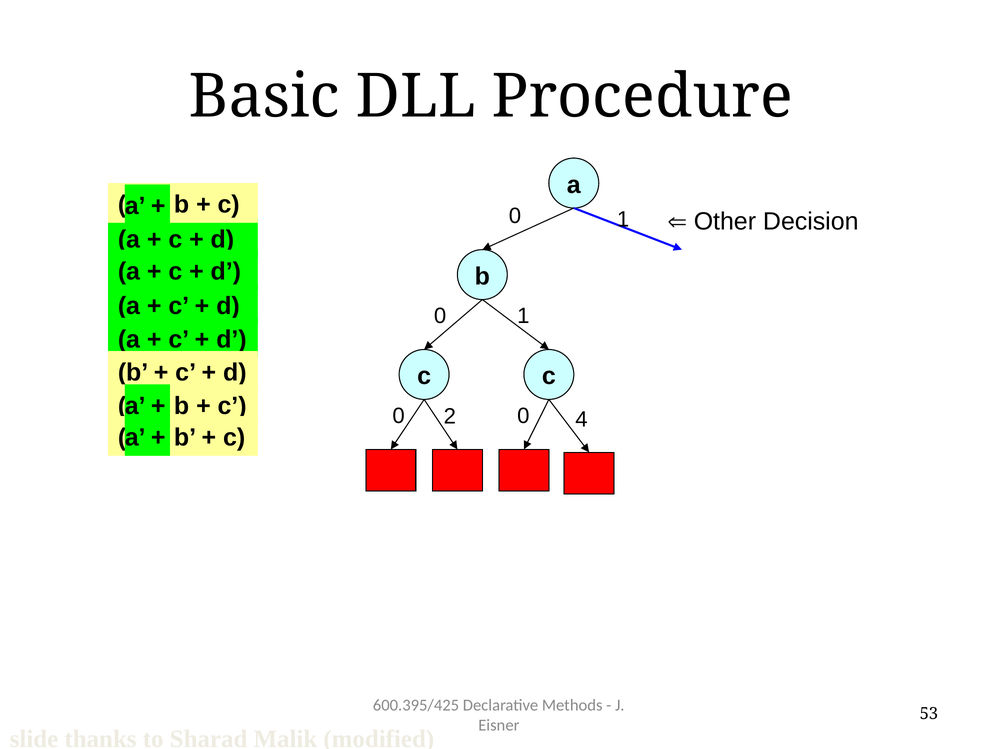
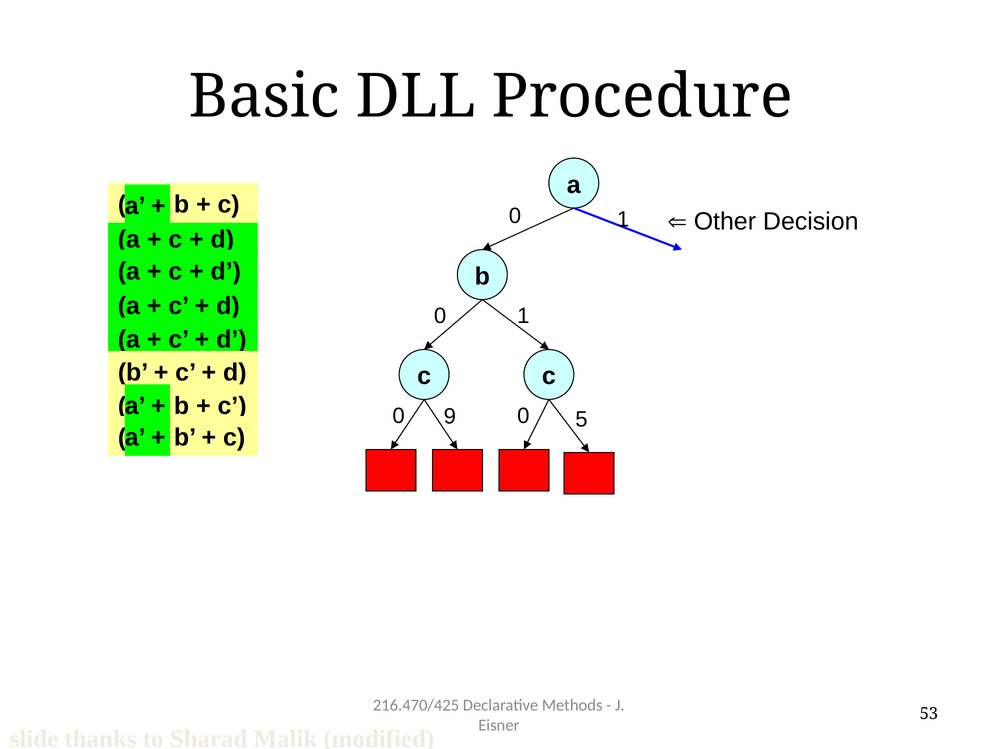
2: 2 -> 9 (450, 416)
4: 4 -> 5 (582, 419)
600.395/425: 600.395/425 -> 216.470/425 (416, 705)
